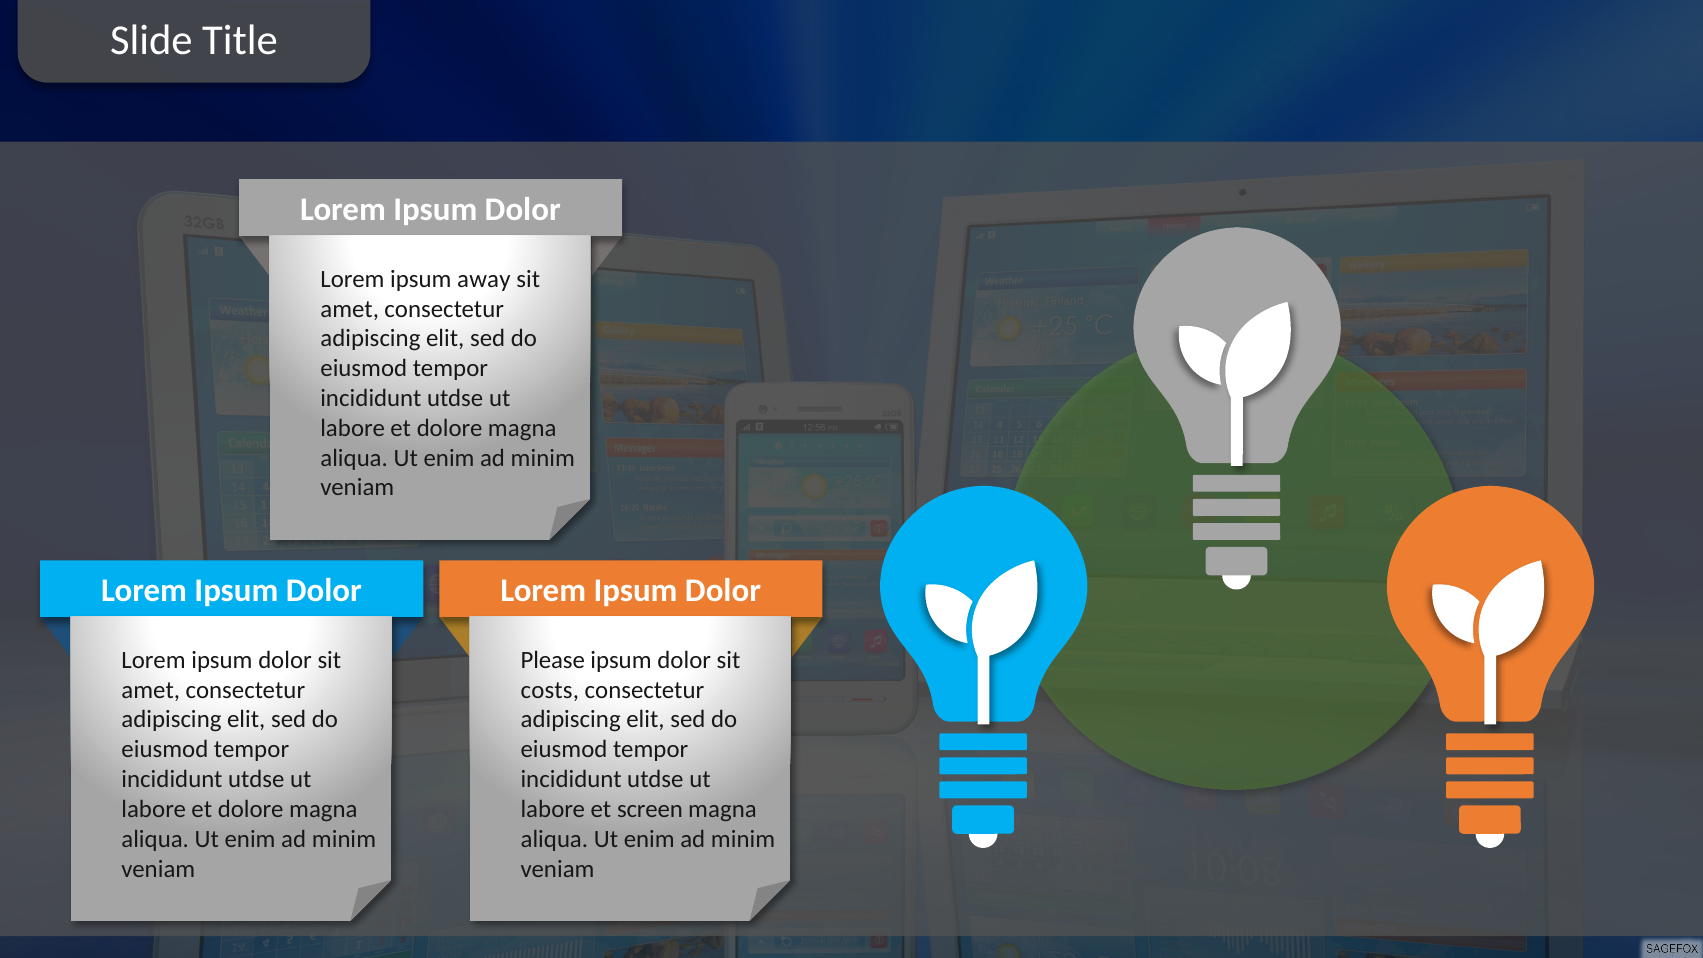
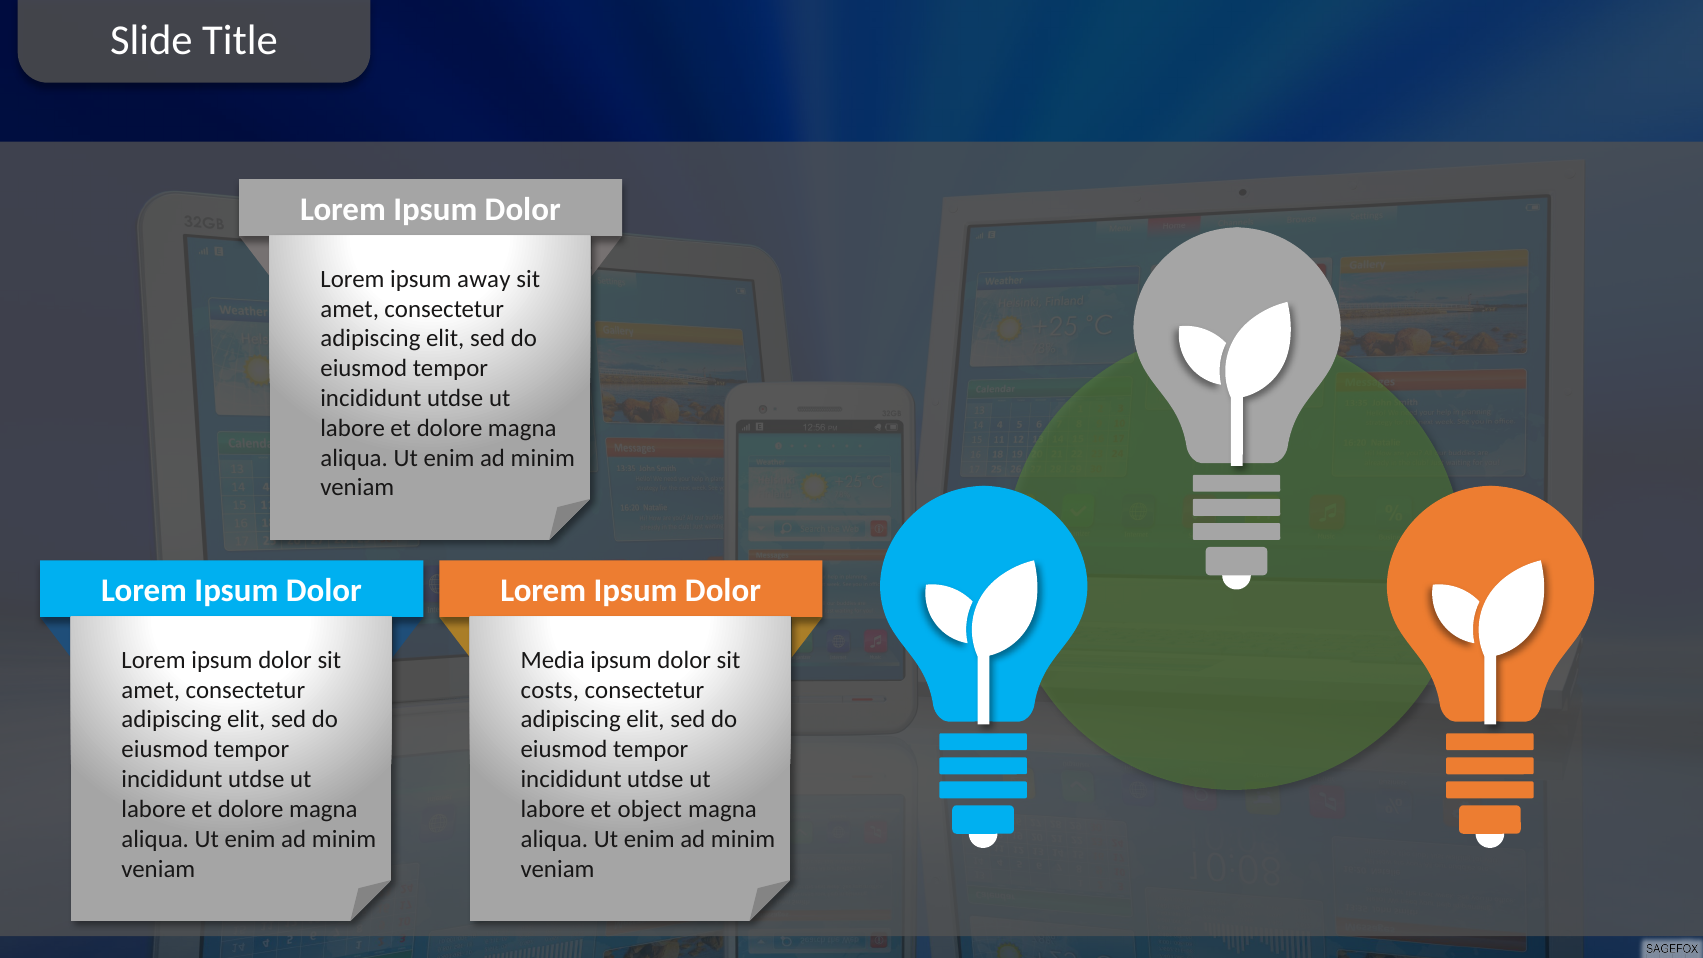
Please: Please -> Media (553, 660)
screen: screen -> object (650, 809)
